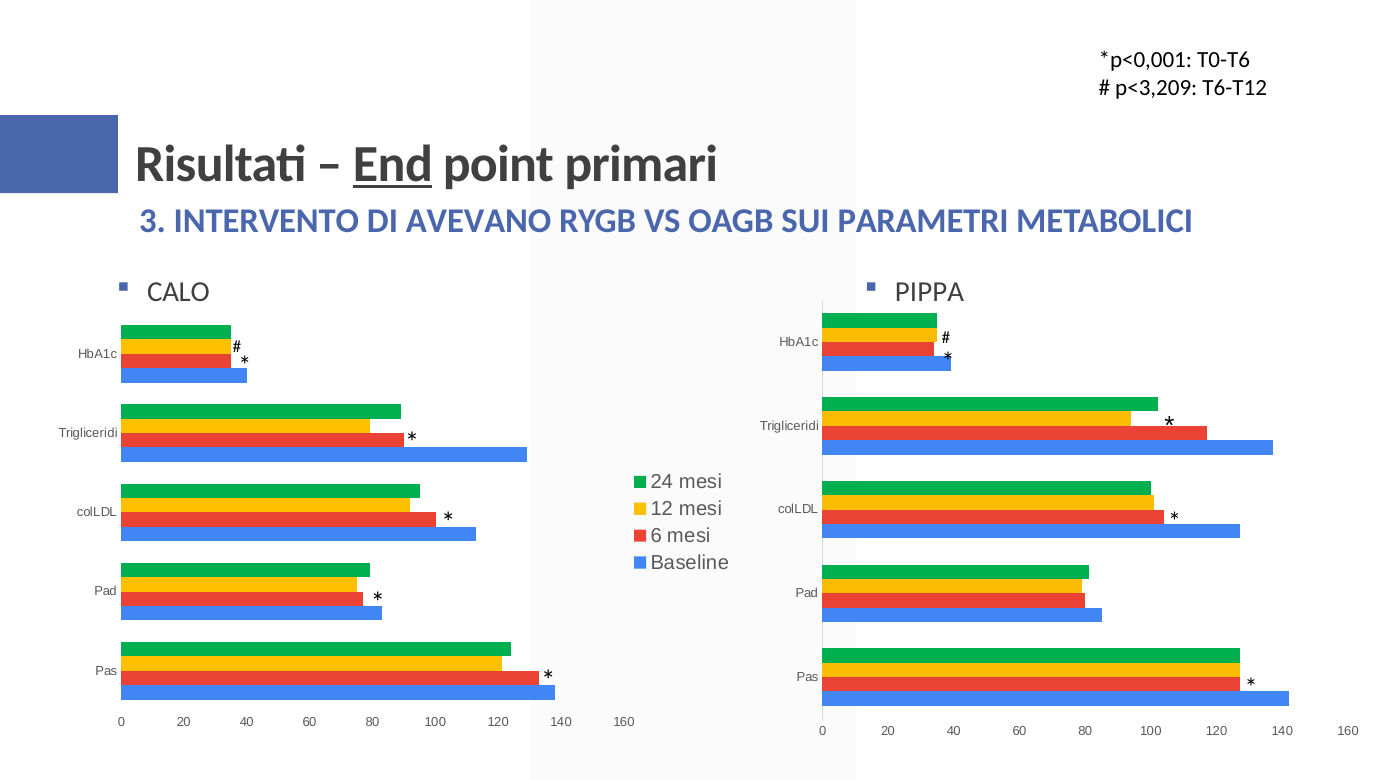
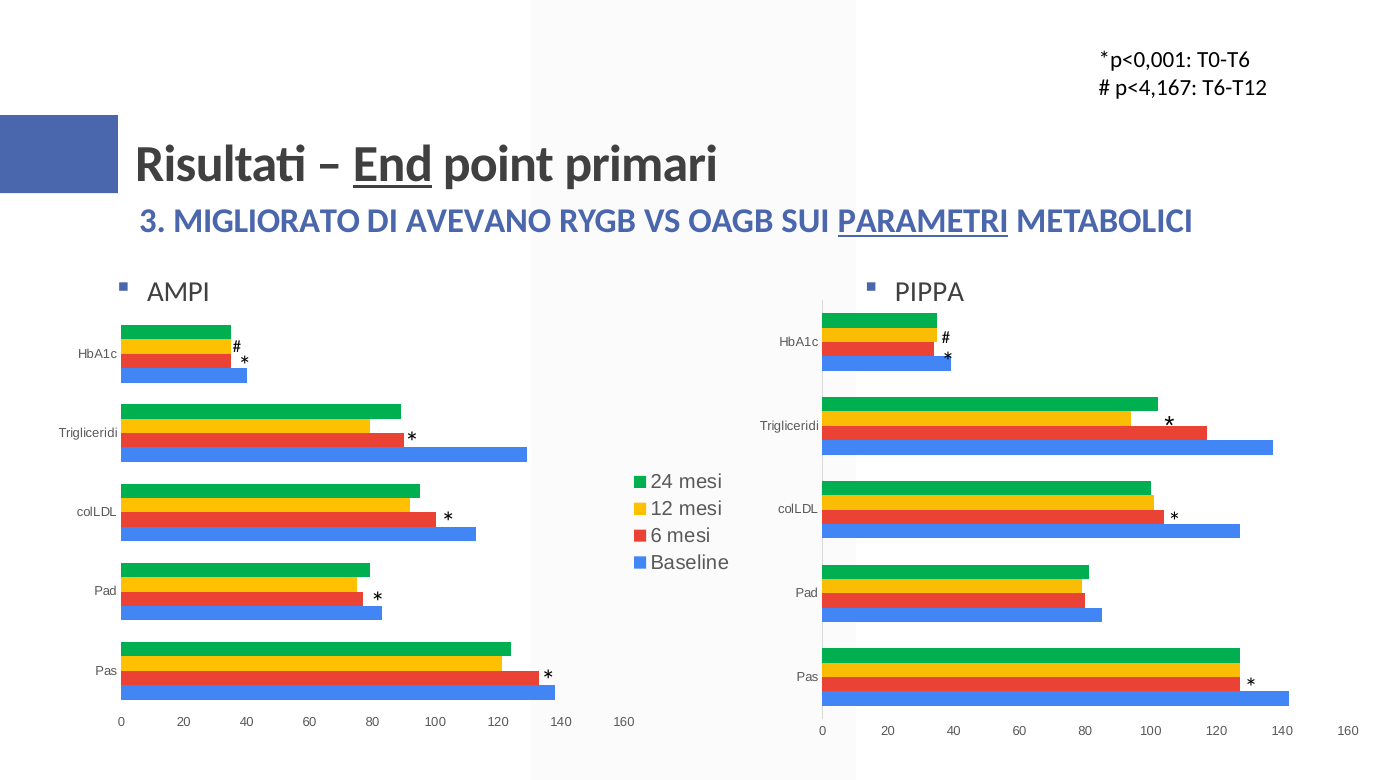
p<3,209: p<3,209 -> p<4,167 (1156, 88)
INTERVENTO: INTERVENTO -> MIGLIORATO (267, 221)
PARAMETRI underline: none -> present (923, 221)
CALO: CALO -> AMPI (178, 292)
